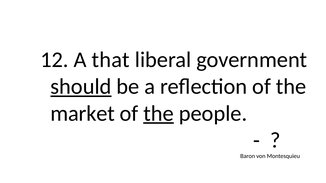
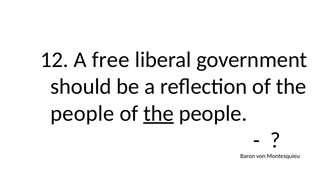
that: that -> free (111, 60)
should underline: present -> none (81, 87)
market: market -> people (82, 114)
